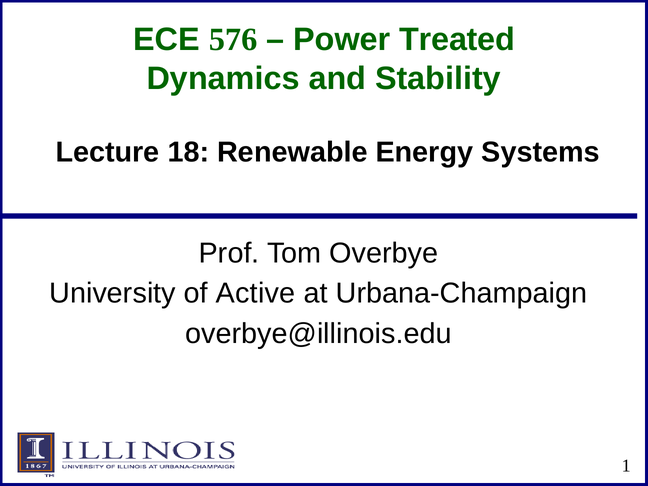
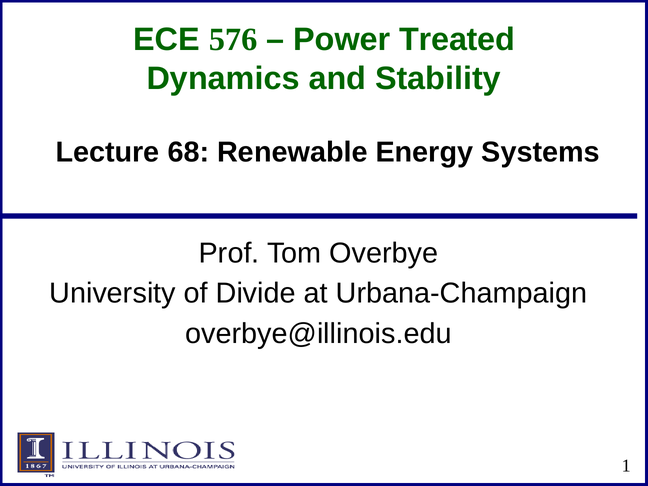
18: 18 -> 68 (188, 152)
Active: Active -> Divide (256, 293)
